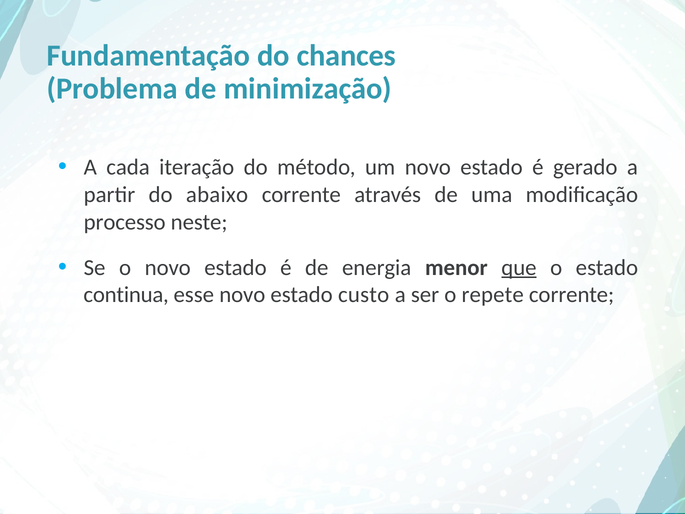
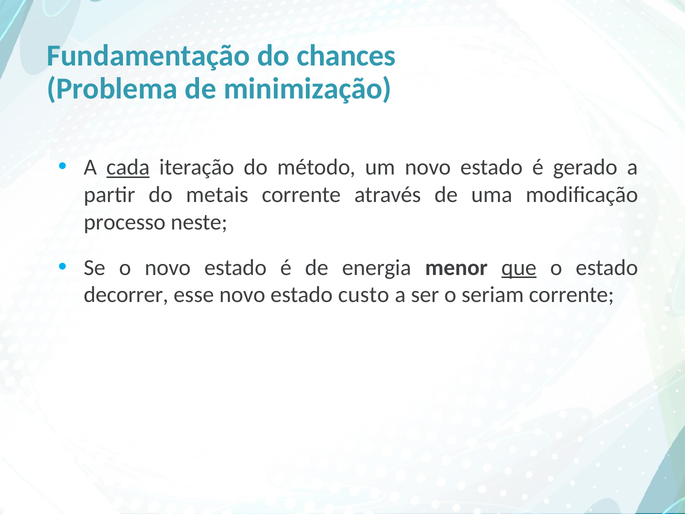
cada underline: none -> present (128, 167)
abaixo: abaixo -> metais (217, 195)
continua: continua -> decorrer (126, 295)
repete: repete -> seriam (493, 295)
